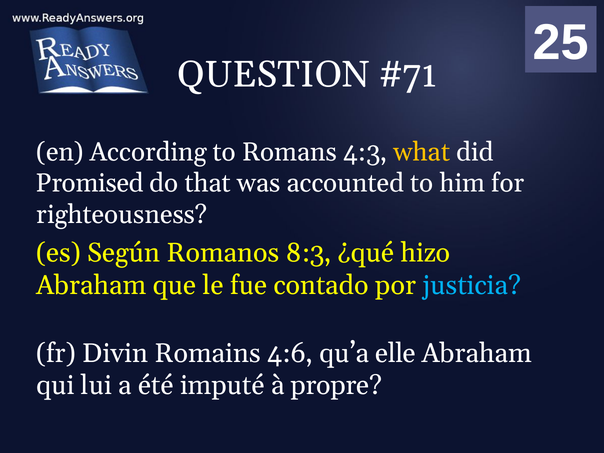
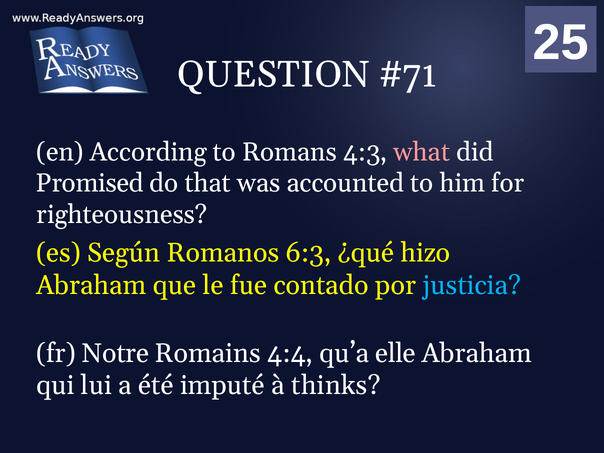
what colour: yellow -> pink (422, 152)
8:3: 8:3 -> 6:3 (309, 253)
Divin: Divin -> Notre (116, 353)
4:6: 4:6 -> 4:4 (290, 353)
propre: propre -> thinks (336, 385)
